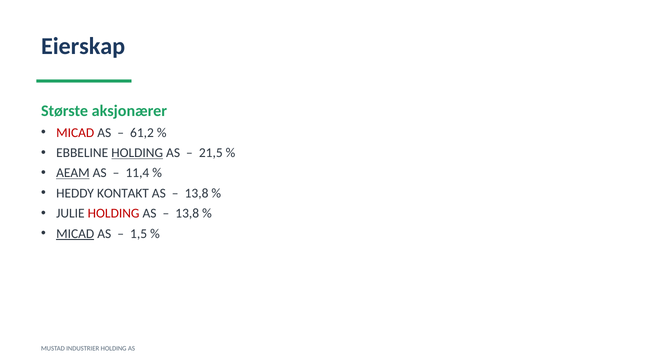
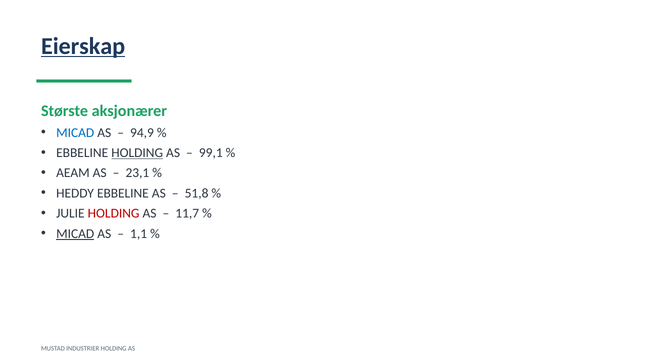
Eierskap underline: none -> present (83, 46)
MICAD colour: red -> blue (75, 133)
61,2: 61,2 -> 94,9 (142, 133)
21,5: 21,5 -> 99,1 (211, 153)
AEAM underline: present -> none (73, 173)
11,4: 11,4 -> 23,1 (137, 173)
HEDDY KONTAKT: KONTAKT -> EBBELINE (123, 193)
13,8: 13,8 -> 51,8 (197, 193)
13,8: 13,8 -> 11,7 (187, 213)
1,5: 1,5 -> 1,1 (139, 233)
